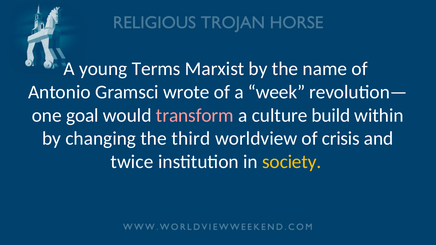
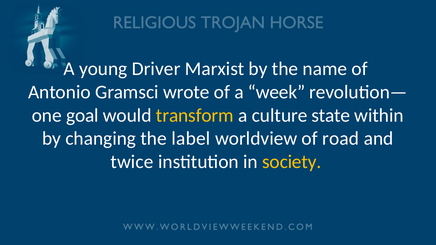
Terms: Terms -> Driver (156, 69)
transform colour: pink -> yellow (195, 115)
build: build -> state (331, 115)
third: third -> label (191, 139)
crisis: crisis -> road (341, 139)
